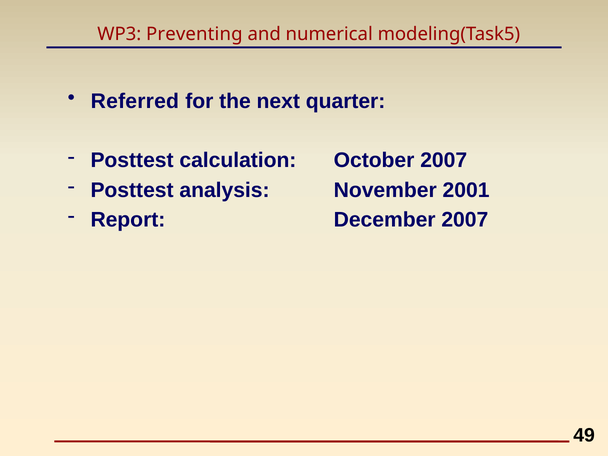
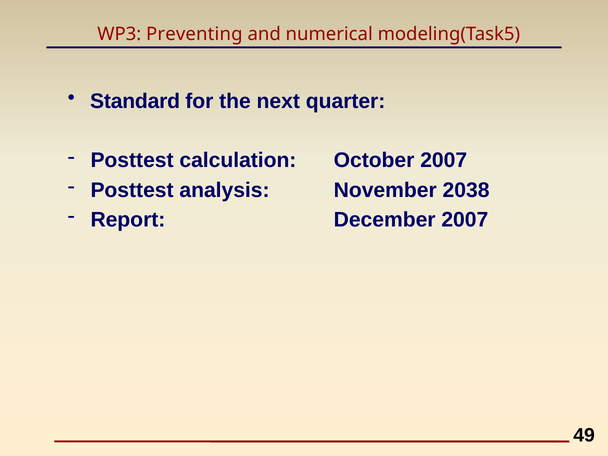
Referred: Referred -> Standard (135, 101)
2001: 2001 -> 2038 (466, 190)
